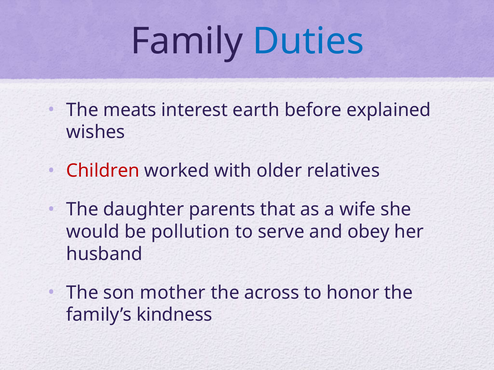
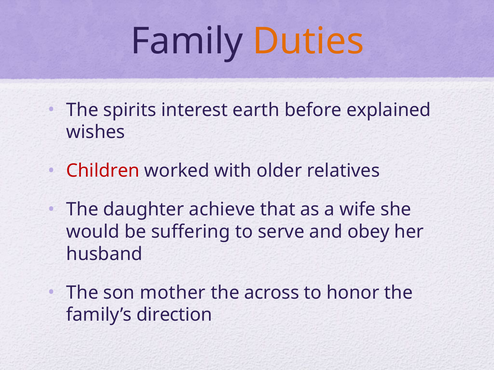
Duties colour: blue -> orange (308, 41)
meats: meats -> spirits (130, 110)
parents: parents -> achieve (222, 210)
pollution: pollution -> suffering (191, 232)
kindness: kindness -> direction (174, 315)
